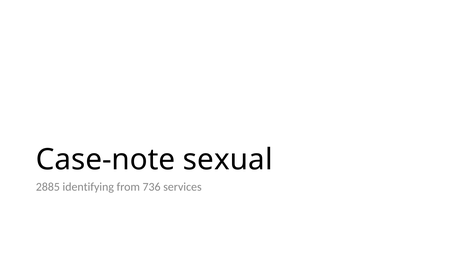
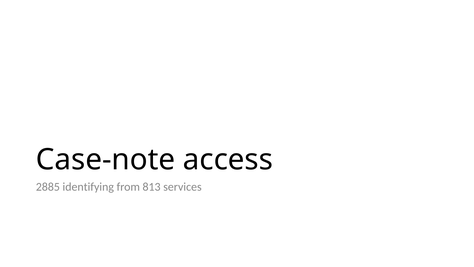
sexual: sexual -> access (228, 159)
736: 736 -> 813 (152, 187)
